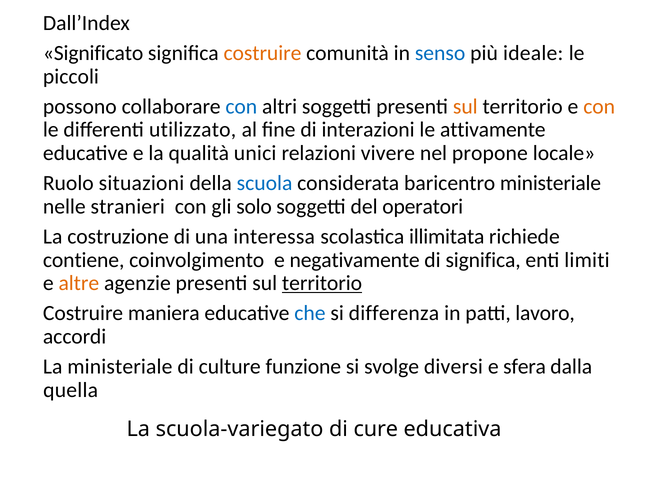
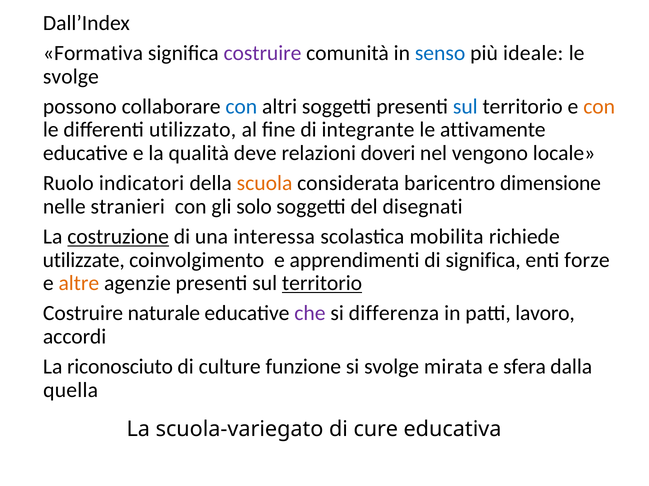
Significato: Significato -> Formativa (93, 53)
costruire colour: orange -> purple (262, 53)
piccoli: piccoli -> svolge (71, 77)
sul colour: orange -> blue (465, 107)
interazioni: interazioni -> integrante (368, 130)
unici: unici -> deve (255, 153)
vivere: vivere -> doveri (388, 153)
propone: propone -> vengono (490, 153)
situazioni: situazioni -> indicatori (141, 184)
scuola colour: blue -> orange (265, 184)
baricentro ministeriale: ministeriale -> dimensione (551, 184)
operatori: operatori -> disegnati (423, 207)
costruzione underline: none -> present (118, 237)
illimitata: illimitata -> mobilita (447, 237)
contiene: contiene -> utilizzate (84, 260)
negativamente: negativamente -> apprendimenti (355, 260)
limiti: limiti -> forze (587, 260)
maniera: maniera -> naturale (164, 314)
che colour: blue -> purple (310, 314)
La ministeriale: ministeriale -> riconosciuto (120, 367)
diversi: diversi -> mirata (453, 367)
